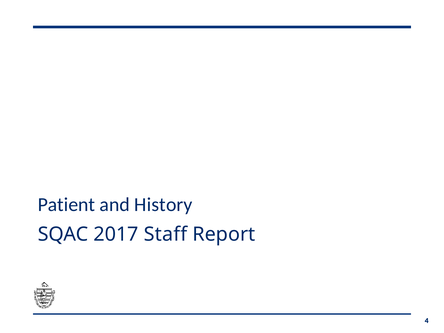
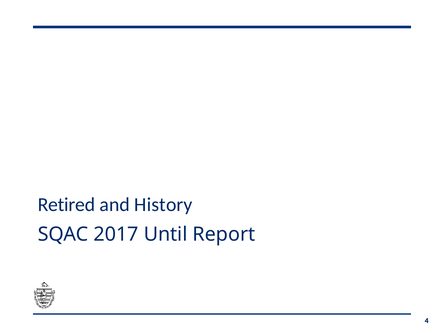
Patient: Patient -> Retired (66, 205)
Staff: Staff -> Until (166, 234)
